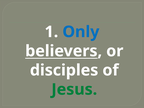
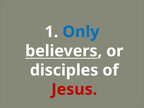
Jesus colour: green -> red (74, 89)
